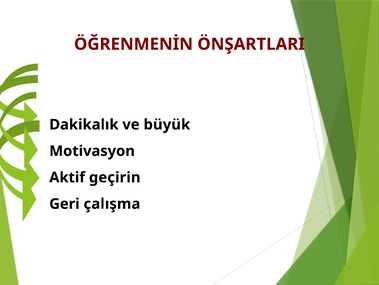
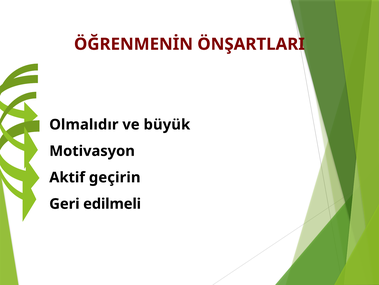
Dakikalık: Dakikalık -> Olmalıdır (84, 124)
çalışma: çalışma -> edilmeli (112, 203)
